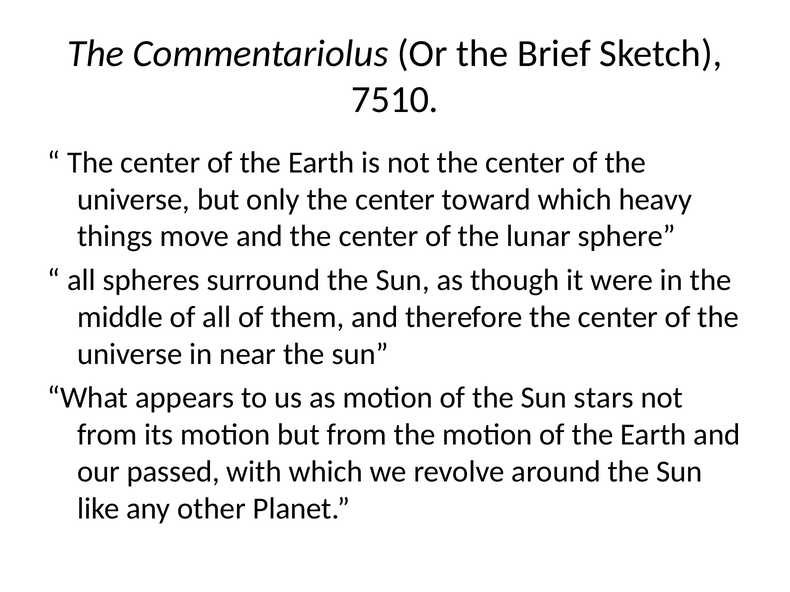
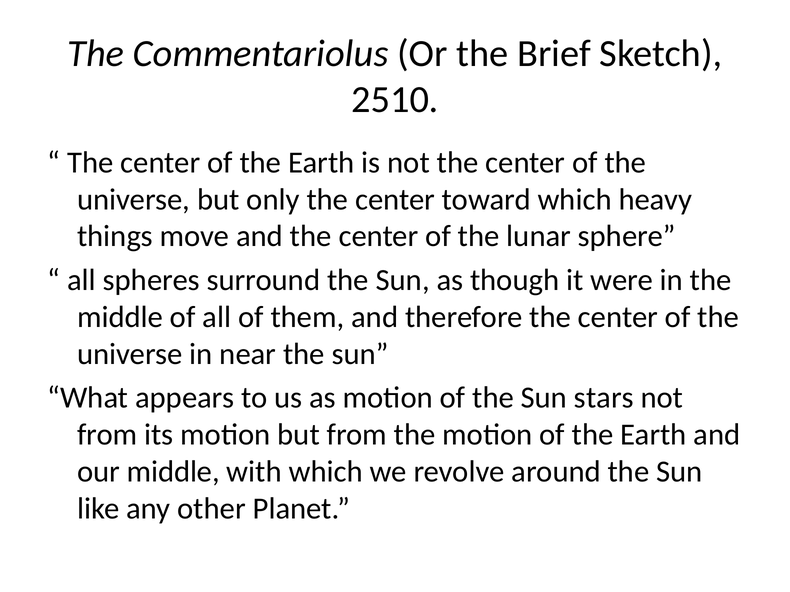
7510: 7510 -> 2510 (395, 99)
our passed: passed -> middle (173, 472)
